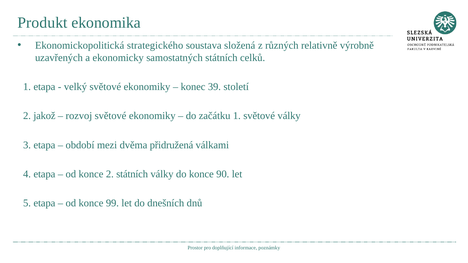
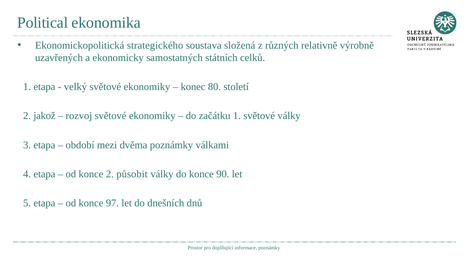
Produkt: Produkt -> Political (43, 23)
39: 39 -> 80 (214, 87)
dvěma přidružená: přidružená -> poznámky (171, 145)
2 státních: státních -> působit (132, 174)
99: 99 -> 97 (112, 203)
